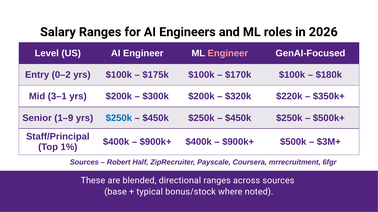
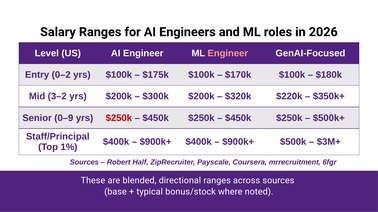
3–1: 3–1 -> 3–2 (57, 97)
1–9: 1–9 -> 0–9 (64, 118)
$250k colour: blue -> red (119, 118)
